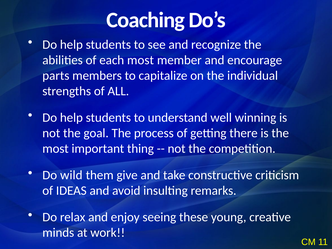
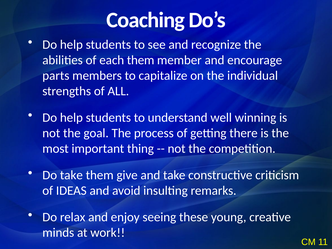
each most: most -> them (141, 60)
Do wild: wild -> take (71, 175)
